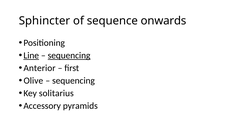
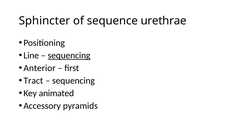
onwards: onwards -> urethrae (164, 21)
Line underline: present -> none (31, 55)
Olive: Olive -> Tract (33, 81)
solitarius: solitarius -> animated (56, 93)
